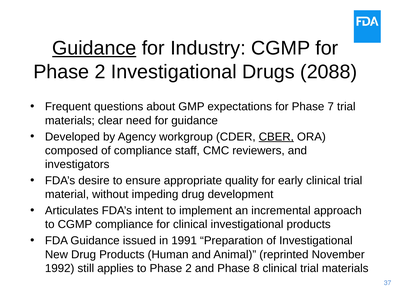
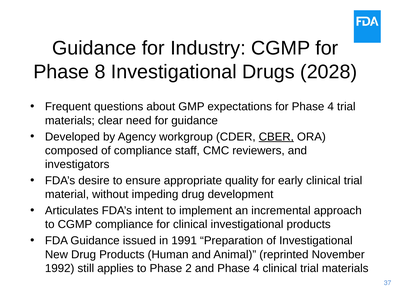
Guidance underline: present -> none (94, 48)
2: 2 -> 8 (100, 72)
2088: 2088 -> 2028 (329, 72)
for Phase 7: 7 -> 4 (331, 107)
and Phase 8: 8 -> 4 (256, 268)
